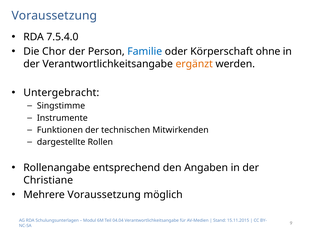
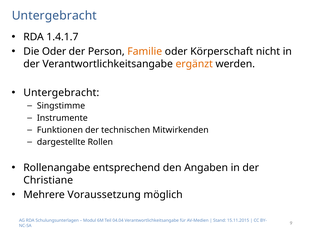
Voraussetzung: Voraussetzung -> Untergebracht (54, 16)
7.5.4.0: 7.5.4.0 -> 1.4.1.7 (62, 37)
Die Chor: Chor -> Oder (54, 51)
Familie colour: blue -> orange (145, 51)
ohne: ohne -> nicht (268, 51)
